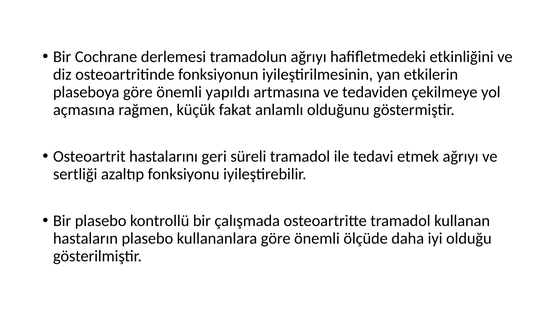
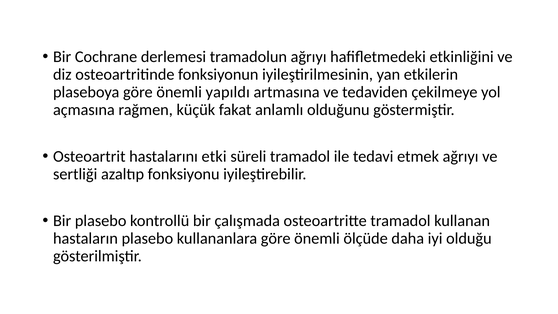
geri: geri -> etki (214, 156)
